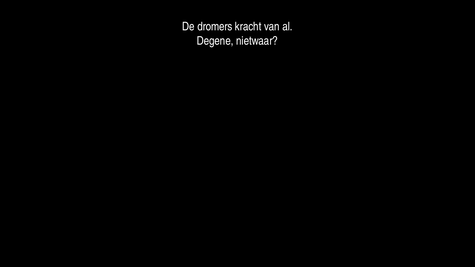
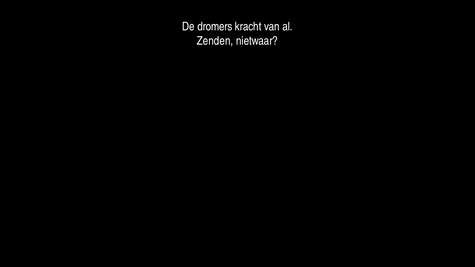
Degene: Degene -> Zenden (215, 41)
